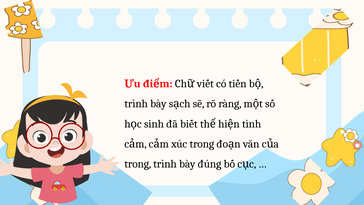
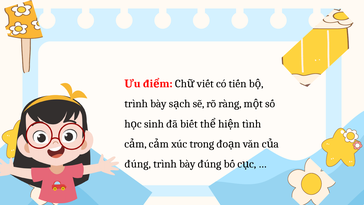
trong: trong -> đúng (138, 164)
